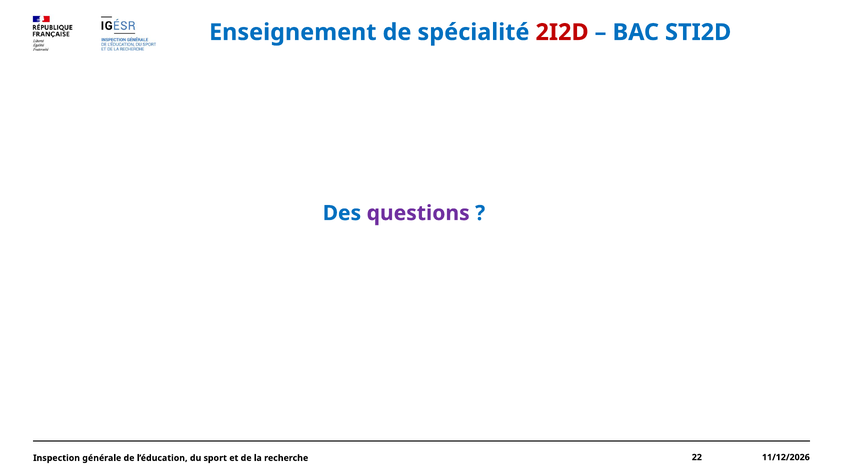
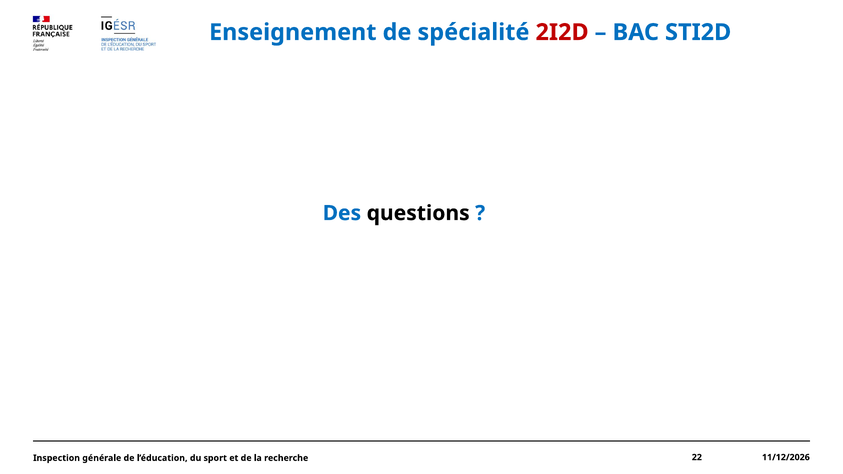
questions colour: purple -> black (418, 213)
